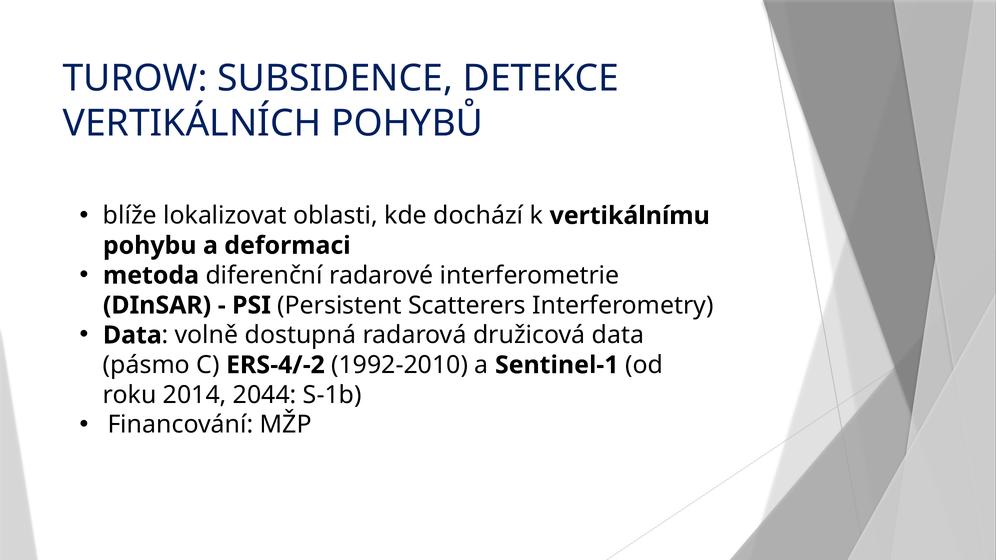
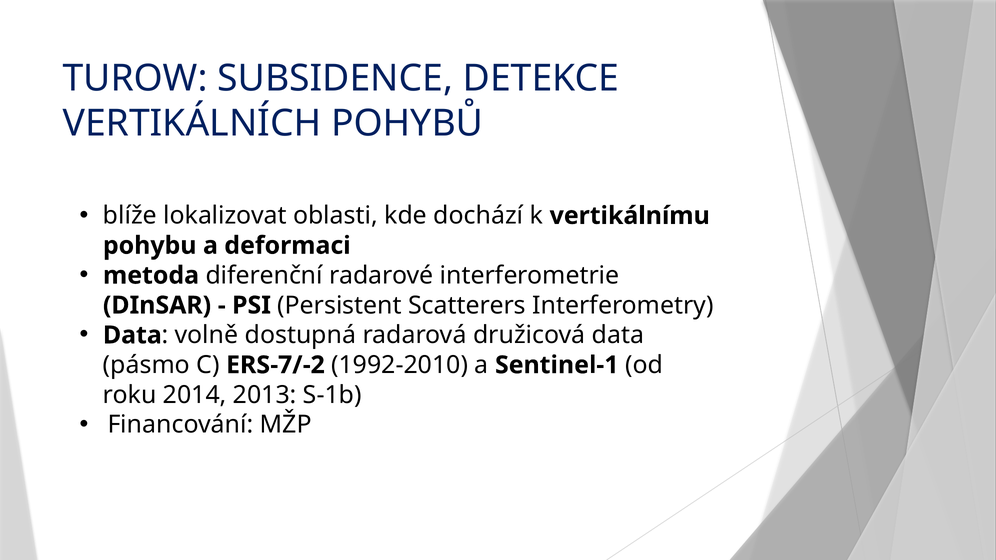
ERS-4/-2: ERS-4/-2 -> ERS-7/-2 (275, 365)
2044: 2044 -> 2013 (265, 395)
